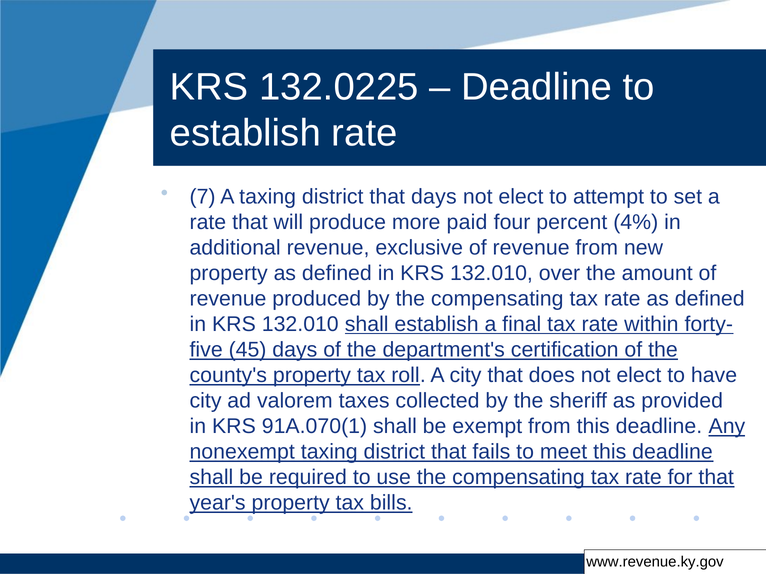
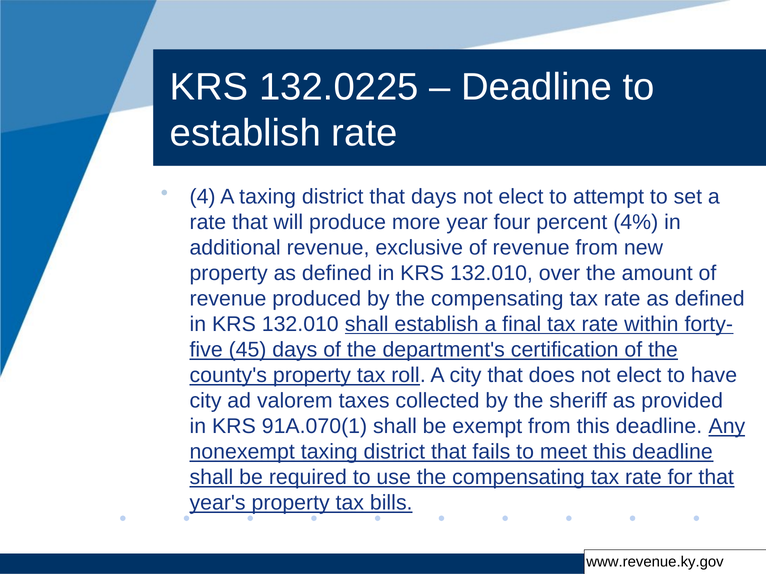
7: 7 -> 4 (203, 197)
paid: paid -> year (467, 222)
